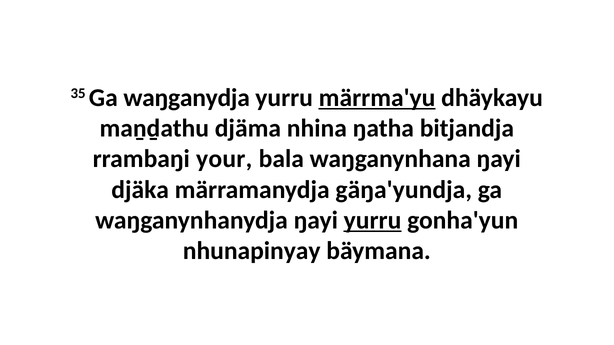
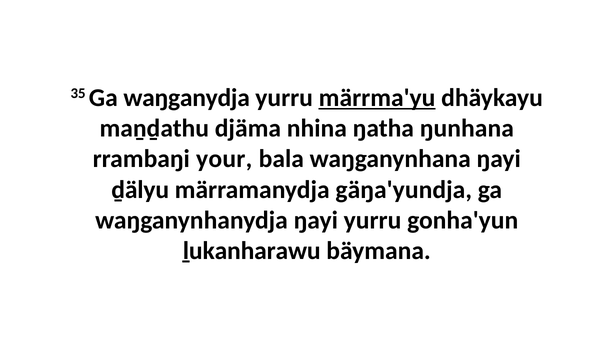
bitjandja: bitjandja -> ŋunhana (467, 128)
djäka: djäka -> ḏälyu (140, 190)
yurru underline: present -> none (373, 221)
nhunapinyay: nhunapinyay -> ḻukanharawu (252, 251)
